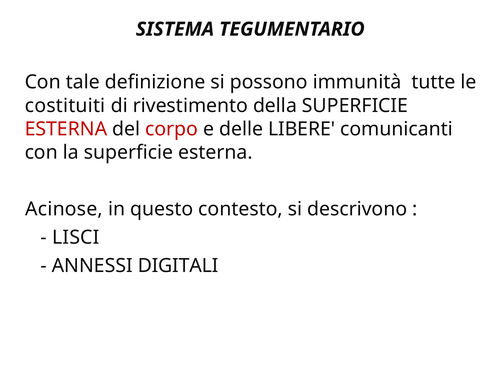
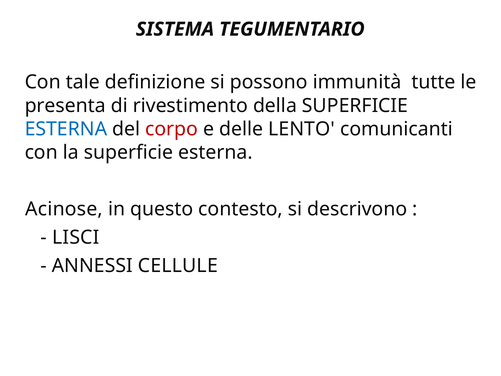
costituiti: costituiti -> presenta (65, 106)
ESTERNA colour: red -> blue (66, 129)
LIBERE: LIBERE -> LENTO (302, 129)
DIGITALI: DIGITALI -> CELLULE (178, 265)
